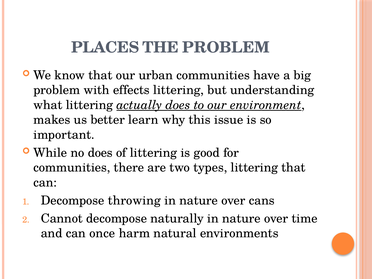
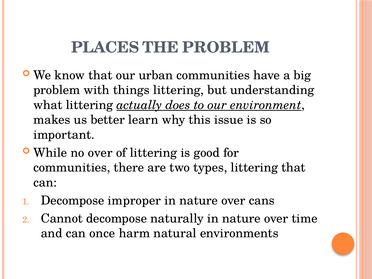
effects: effects -> things (131, 90)
no does: does -> over (100, 153)
throwing: throwing -> improper (134, 200)
